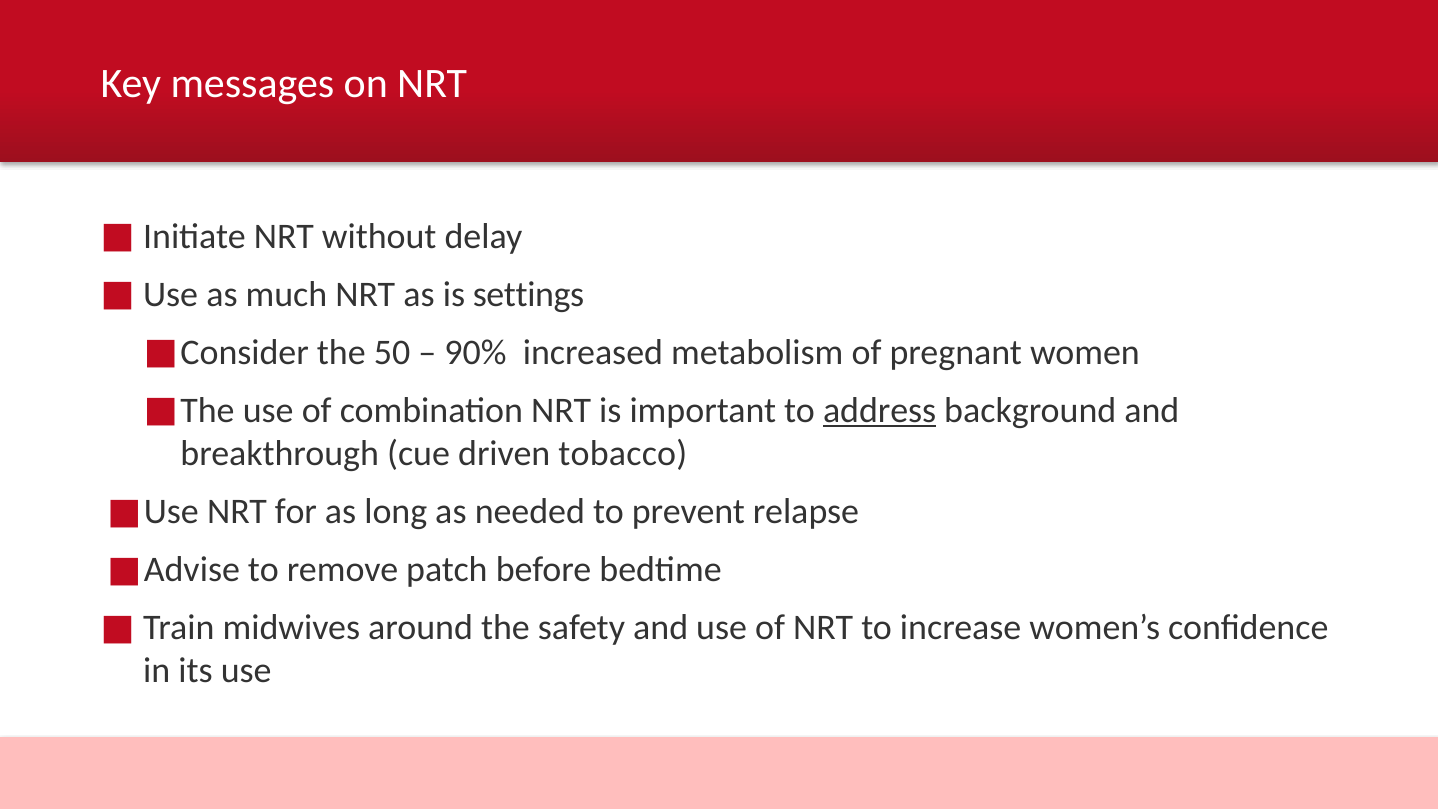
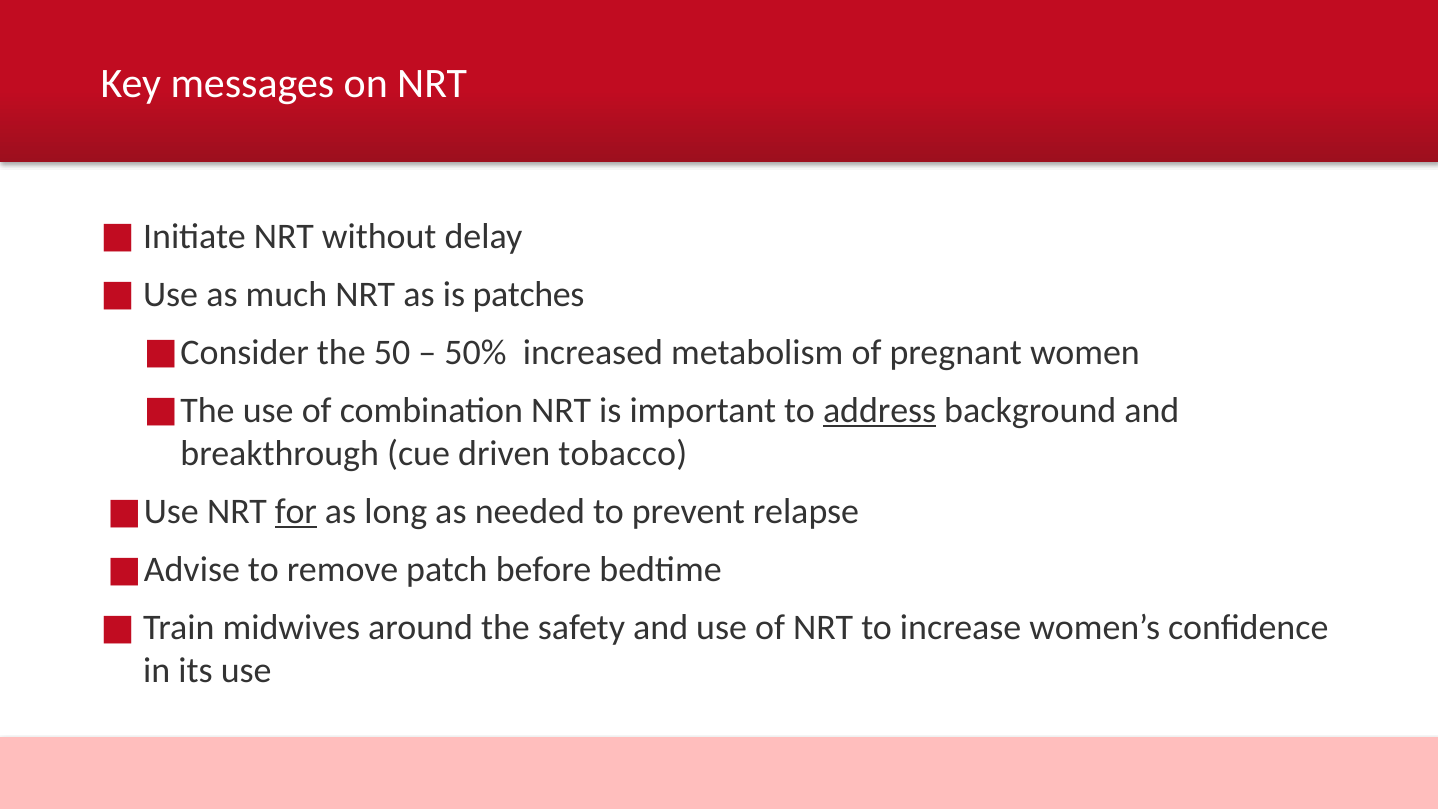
settings: settings -> patches (529, 294)
90%: 90% -> 50% (475, 352)
for underline: none -> present (296, 512)
